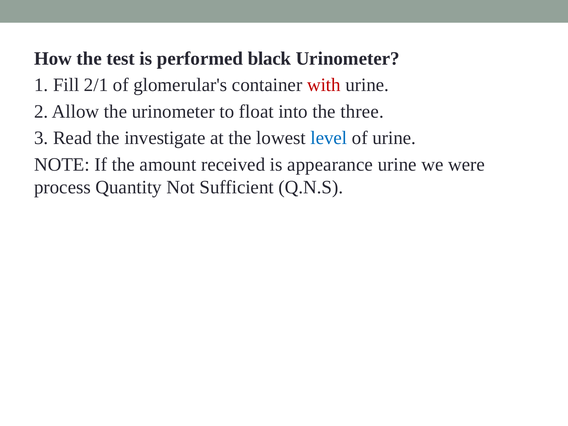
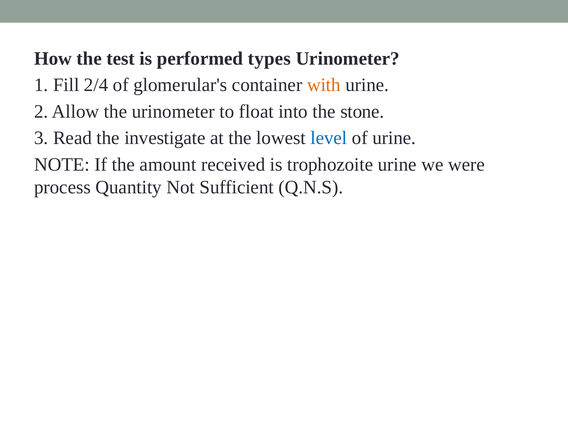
black: black -> types (269, 59)
2/1: 2/1 -> 2/4 (96, 85)
with colour: red -> orange (324, 85)
three: three -> stone (362, 112)
appearance: appearance -> trophozoite (330, 165)
